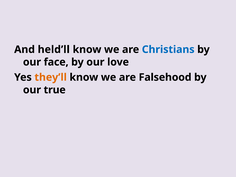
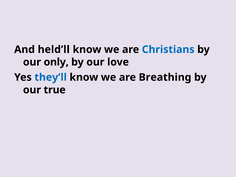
face: face -> only (56, 62)
they’ll colour: orange -> blue (51, 77)
Falsehood: Falsehood -> Breathing (165, 77)
